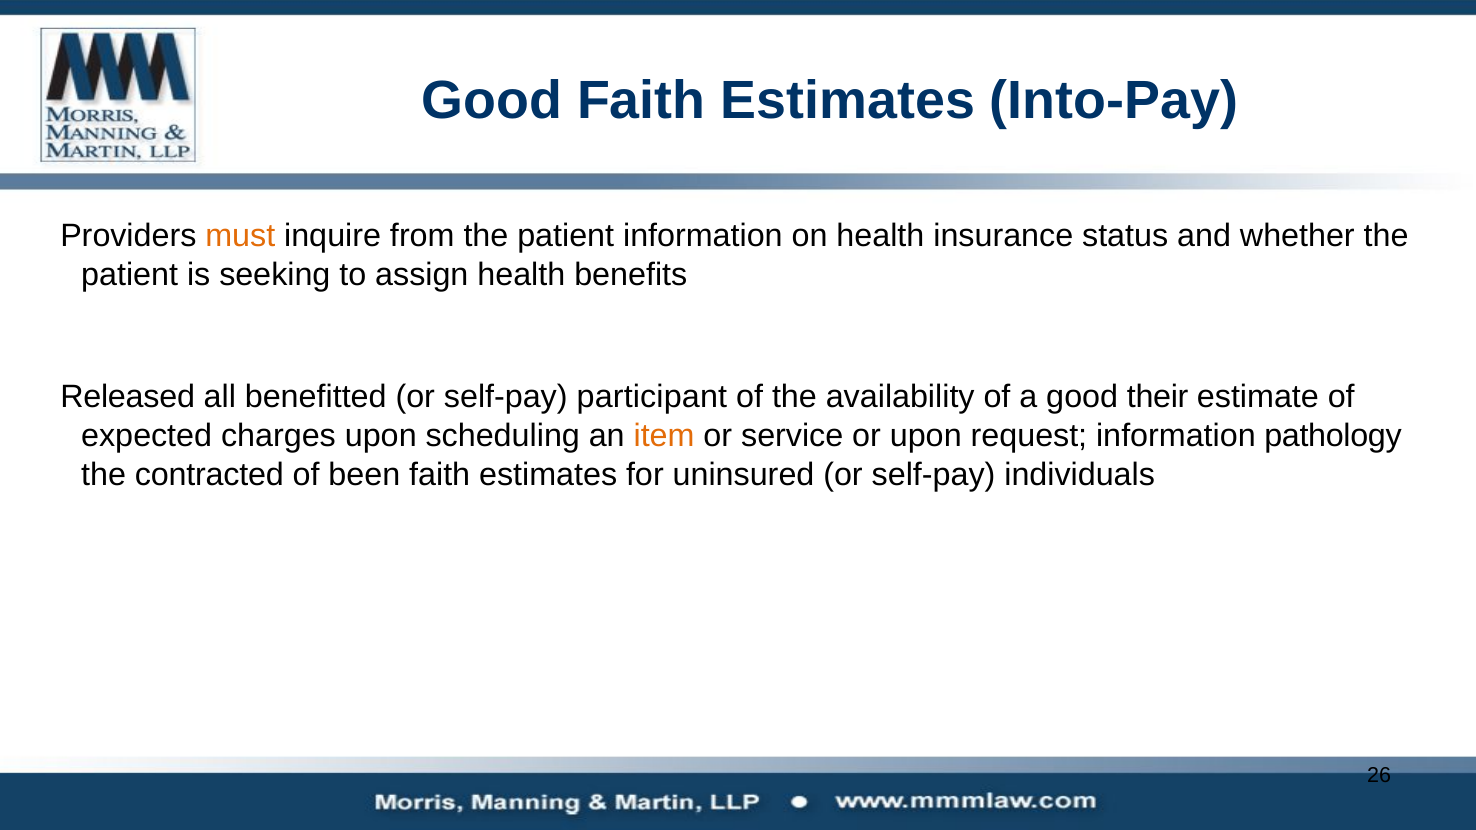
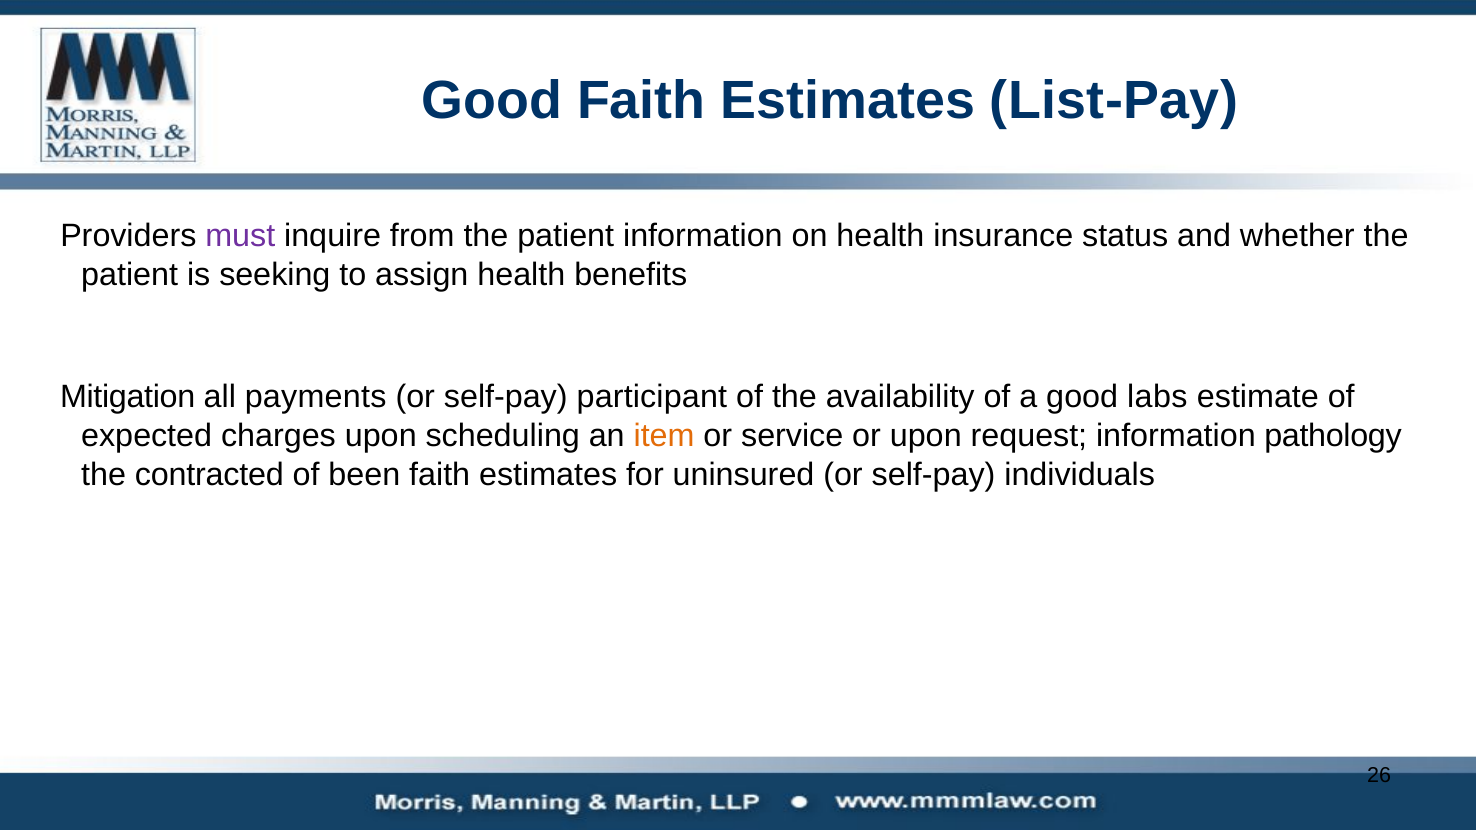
Into-Pay: Into-Pay -> List-Pay (1114, 101)
must colour: orange -> purple (240, 236)
Released: Released -> Mitigation (128, 397)
benefitted: benefitted -> payments (316, 397)
their: their -> labs (1157, 397)
